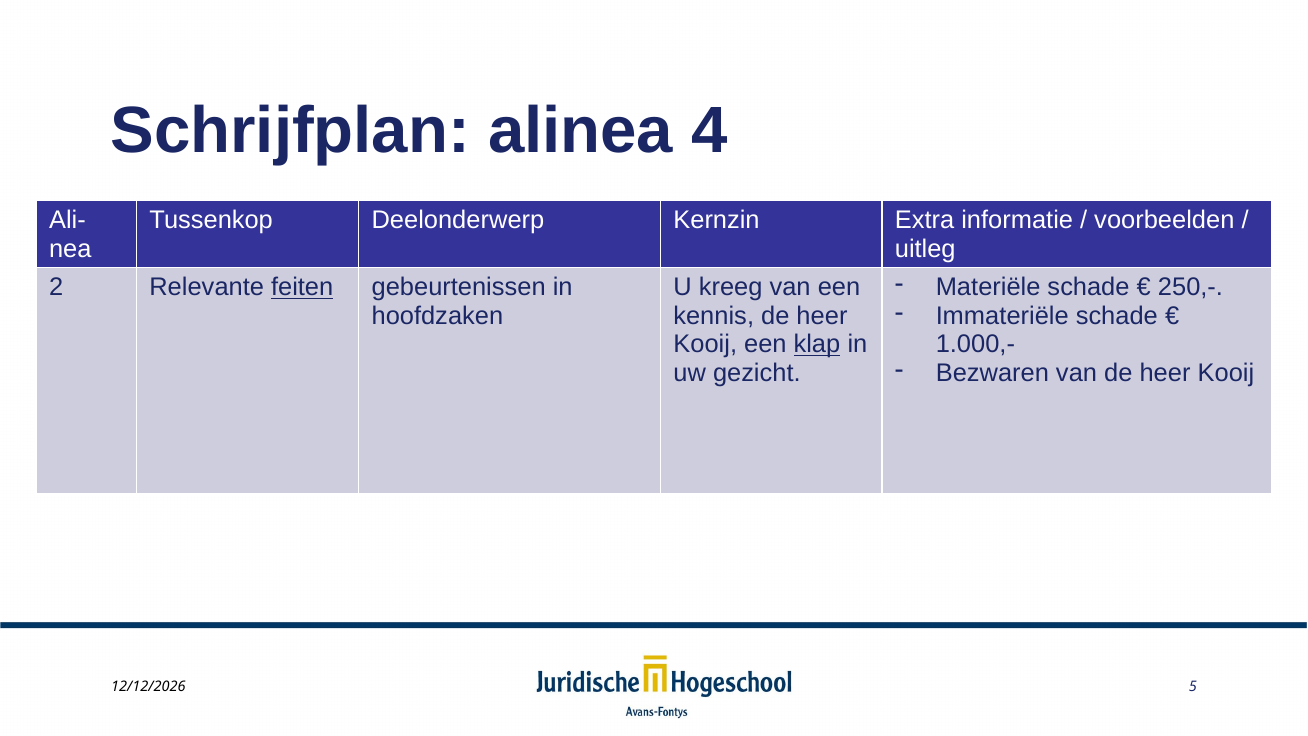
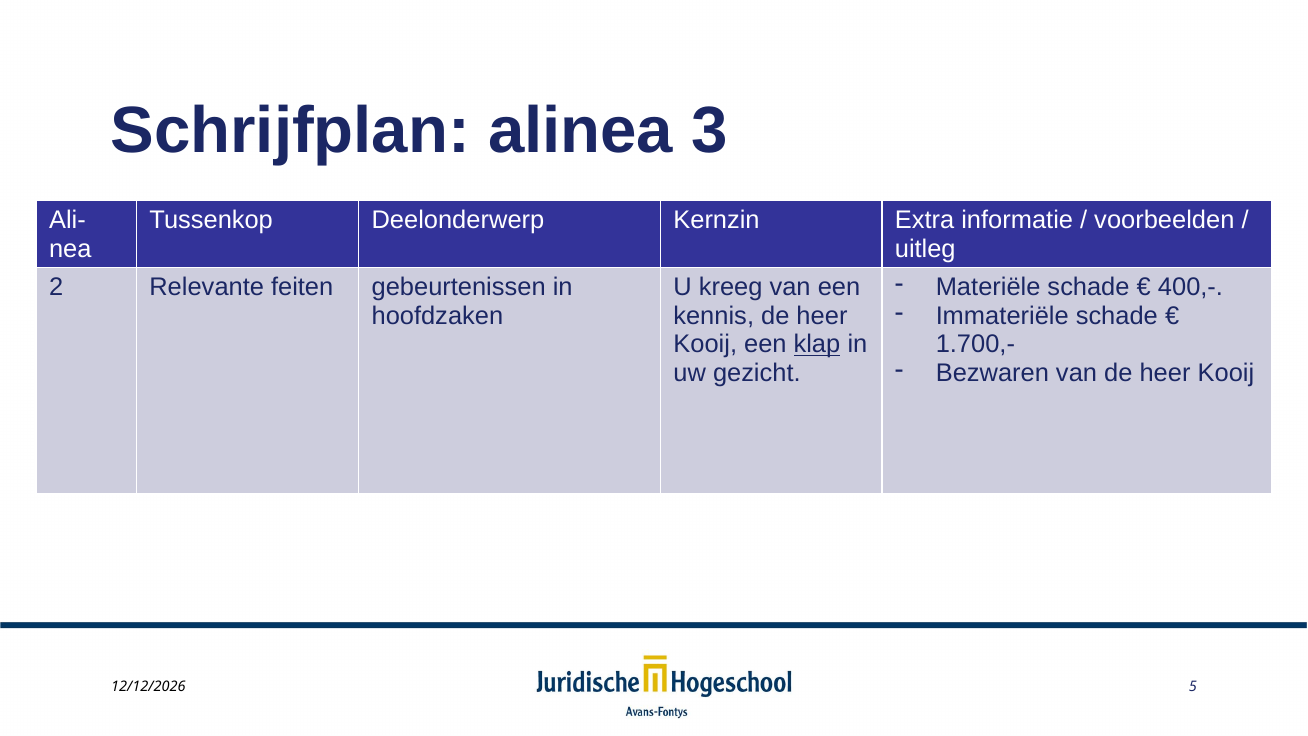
4: 4 -> 3 (710, 131)
250,-: 250,- -> 400,- (1190, 287)
feiten underline: present -> none (302, 287)
1.000,-: 1.000,- -> 1.700,- (975, 344)
